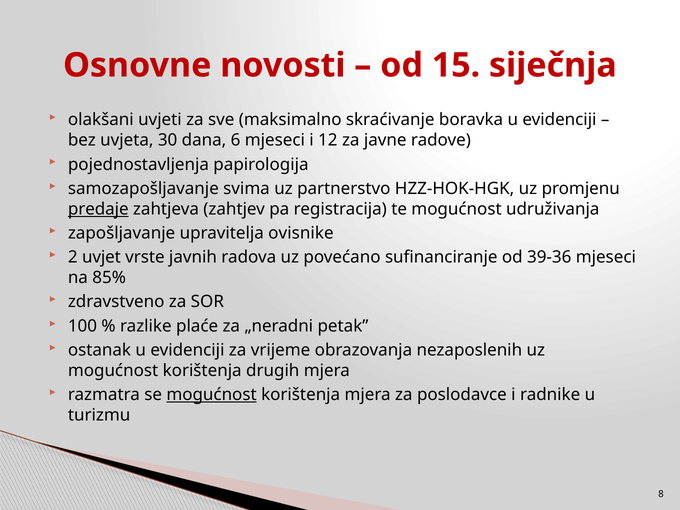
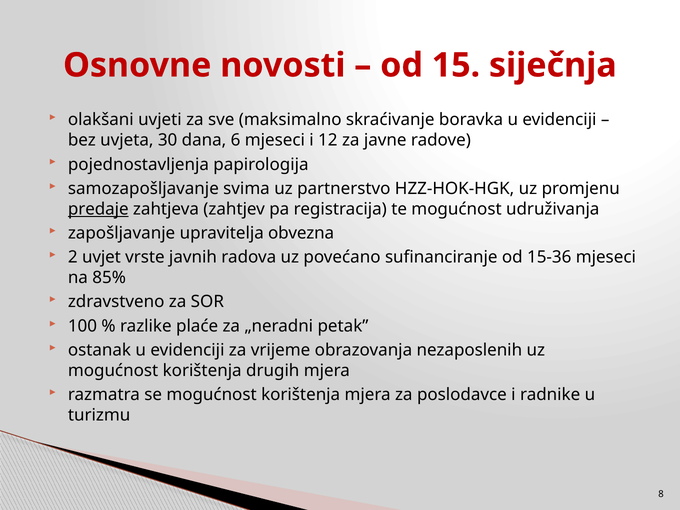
ovisnike: ovisnike -> obvezna (301, 233)
39-36: 39-36 -> 15-36 (549, 257)
mogućnost underline: present -> none (212, 395)
